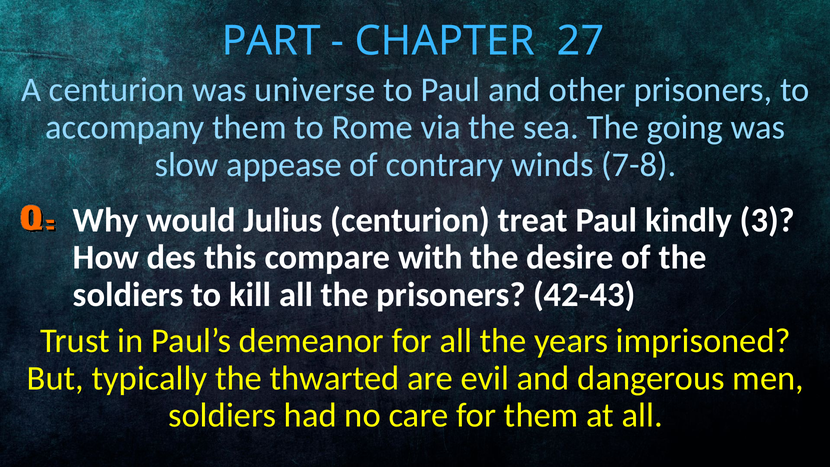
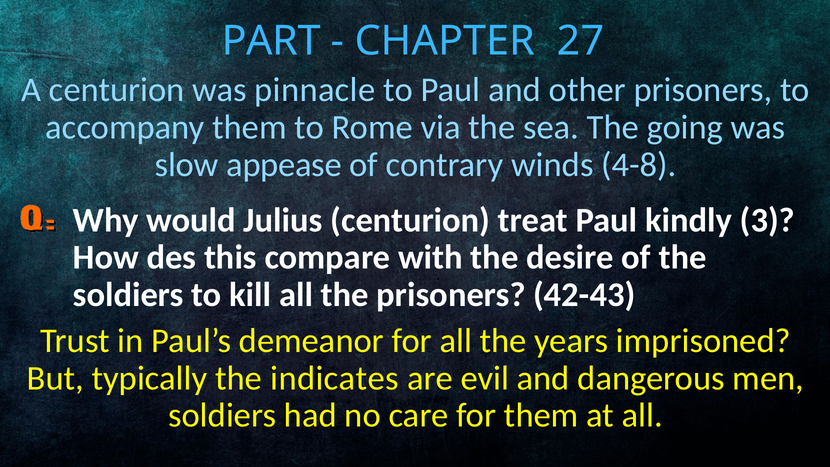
universe: universe -> pinnacle (315, 90)
7-8: 7-8 -> 4-8 (639, 165)
thwarted: thwarted -> indicates (334, 378)
